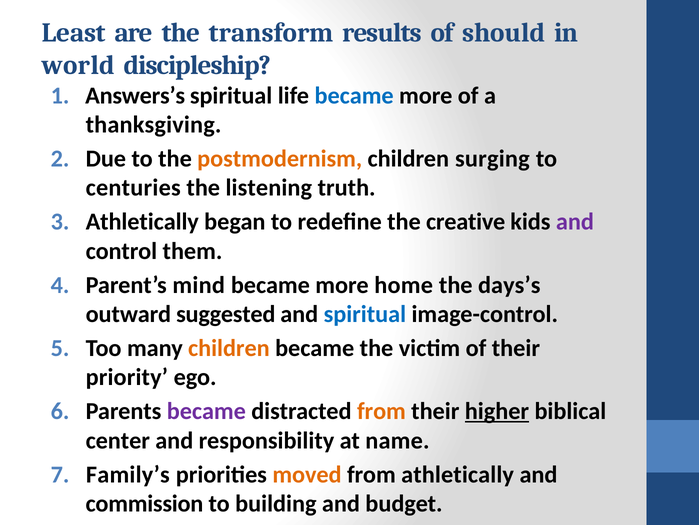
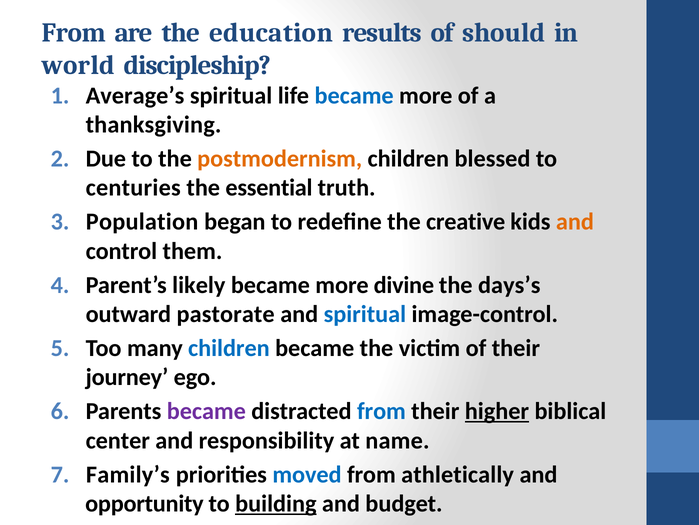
Least: Least -> From (74, 33)
transform: transform -> education (271, 33)
Answers’s: Answers’s -> Average’s (135, 95)
surging: surging -> blessed (492, 159)
listening: listening -> essential (269, 188)
Athletically: Athletically -> Population (142, 222)
and colour: purple -> orange (575, 222)
mind: mind -> likely (199, 285)
home: home -> divine (404, 285)
suggested: suggested -> pastorate (226, 314)
children colour: orange -> blue (229, 348)
priority: priority -> journey (127, 377)
from colour: orange -> blue (381, 411)
moved colour: orange -> blue (307, 474)
commission: commission -> opportunity (144, 503)
building underline: none -> present (276, 503)
